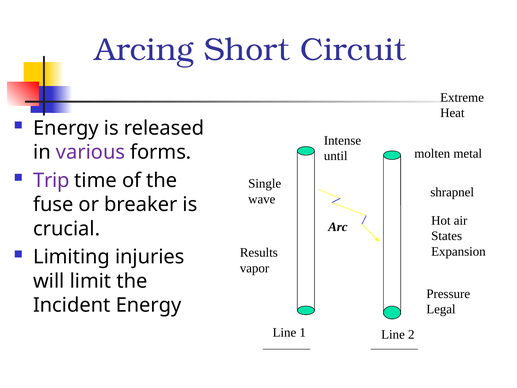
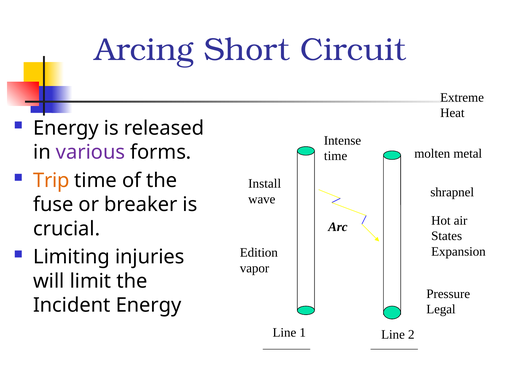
until: until -> time (336, 156)
Trip colour: purple -> orange (51, 180)
Single: Single -> Install (265, 184)
Results: Results -> Edition (259, 252)
